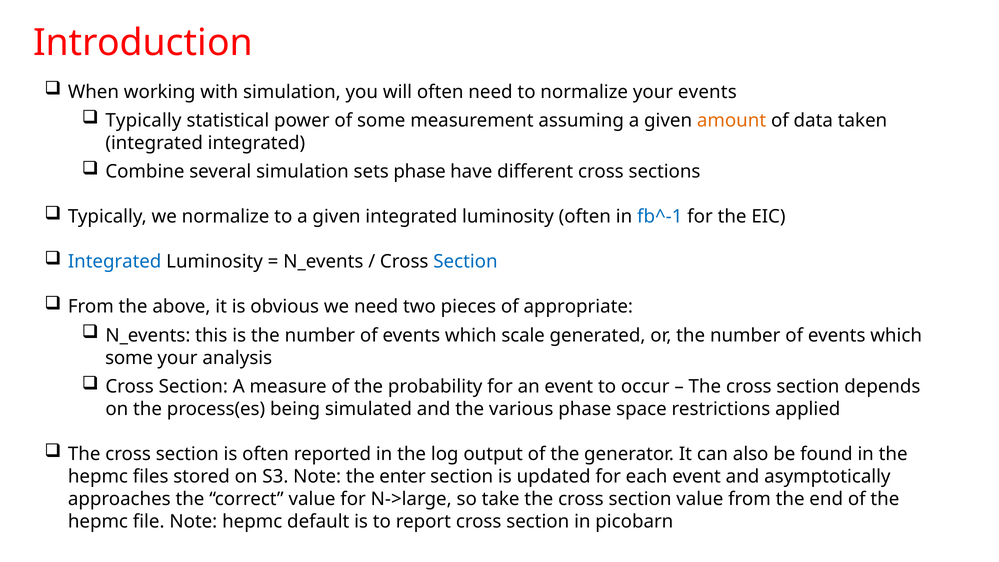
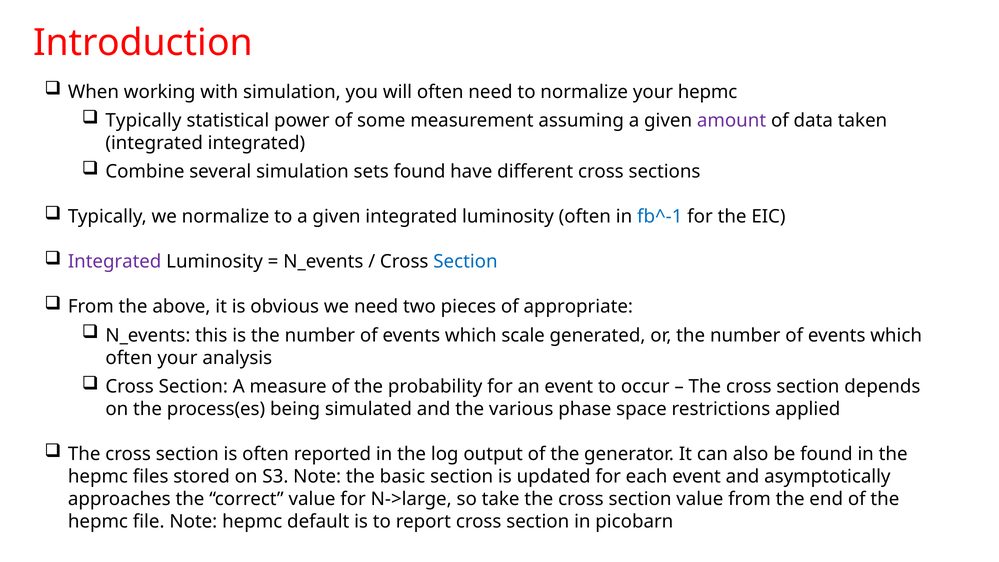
your events: events -> hepmc (708, 92)
amount colour: orange -> purple (732, 121)
sets phase: phase -> found (420, 172)
Integrated colour: blue -> purple (115, 262)
some: some -> often (129, 358)
enter: enter -> basic (402, 476)
